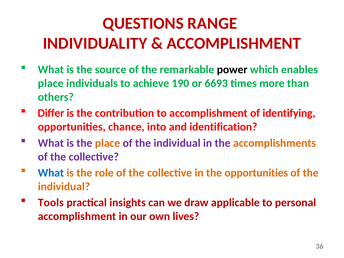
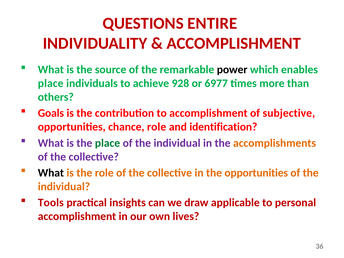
RANGE: RANGE -> ENTIRE (212, 23)
190: 190 -> 928 (180, 83)
6693: 6693 -> 6977 (216, 83)
Differ: Differ -> Goals (51, 113)
identifying: identifying -> subjective (289, 113)
chance into: into -> role (157, 127)
place colour: orange -> green (108, 143)
What colour: blue -> black (51, 173)
